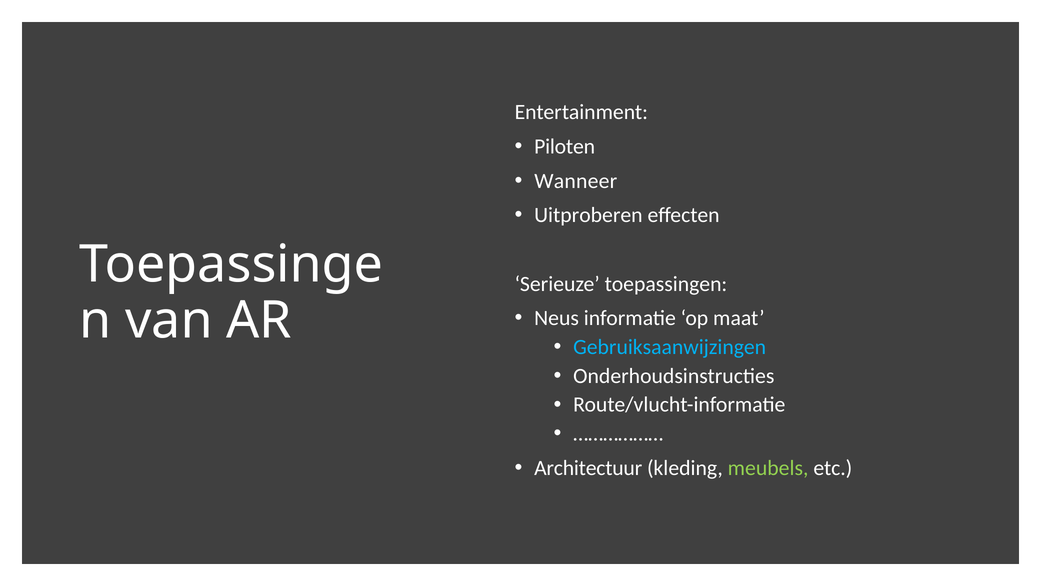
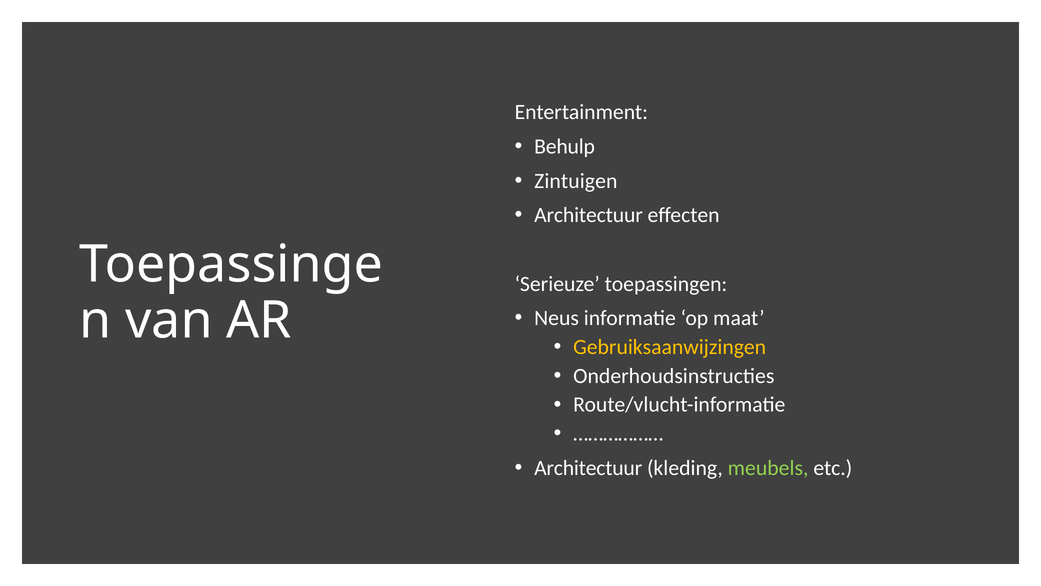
Piloten: Piloten -> Behulp (565, 146)
Wanneer: Wanneer -> Zintuigen (576, 181)
Uitproberen: Uitproberen -> Architectuur (588, 215)
Gebruiksaanwijzingen colour: light blue -> yellow (670, 347)
